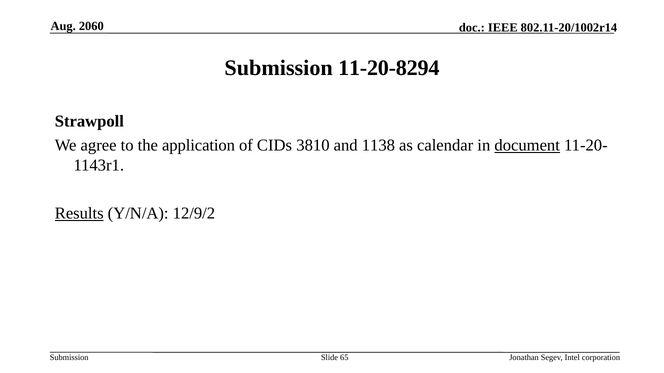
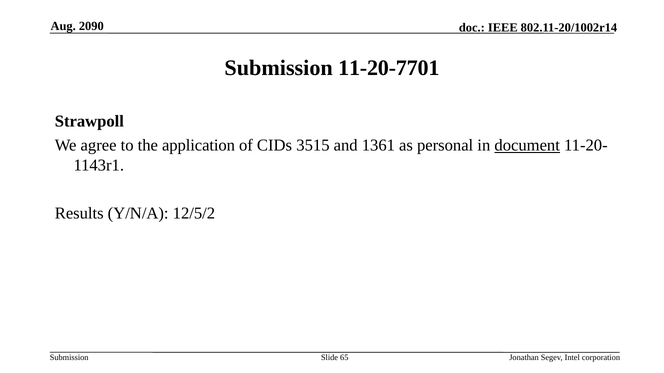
2060: 2060 -> 2090 (91, 26)
11-20-8294: 11-20-8294 -> 11-20-7701 (389, 68)
3810: 3810 -> 3515 (313, 146)
1138: 1138 -> 1361 (378, 146)
calendar: calendar -> personal (445, 146)
Results underline: present -> none (79, 214)
12/9/2: 12/9/2 -> 12/5/2 (194, 214)
